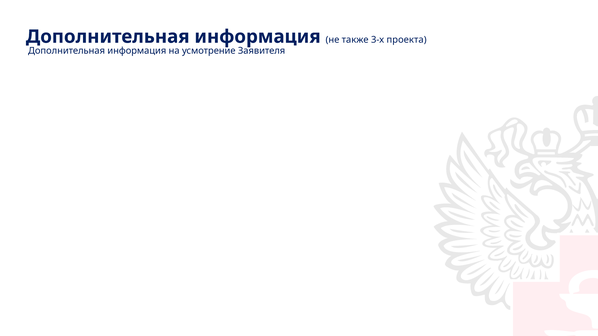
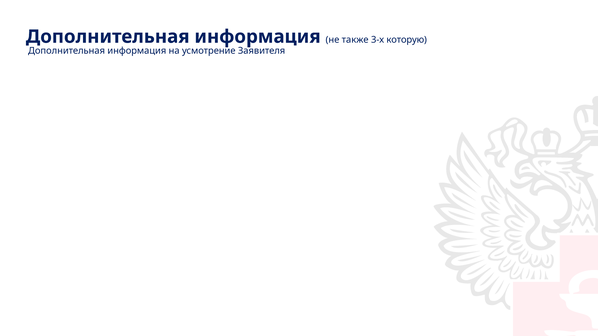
проекта: проекта -> которую (407, 40)
